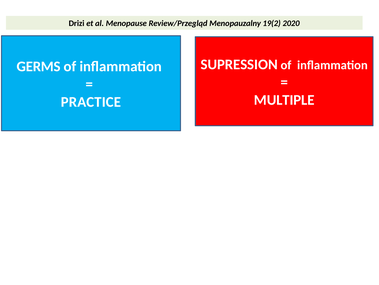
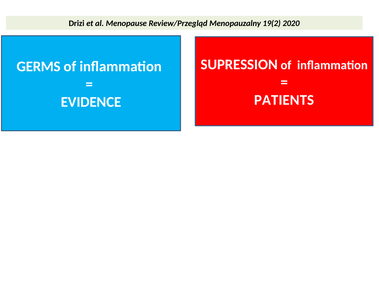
MULTIPLE: MULTIPLE -> PATIENTS (284, 100)
PRACTICE: PRACTICE -> EVIDENCE (91, 102)
